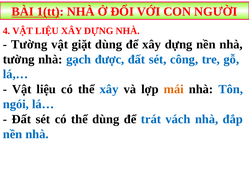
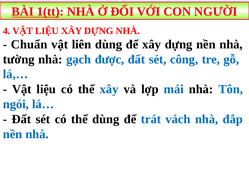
Tường: Tường -> Chuẩn (29, 44)
giặt: giặt -> liên (82, 44)
mái colour: orange -> blue (174, 89)
